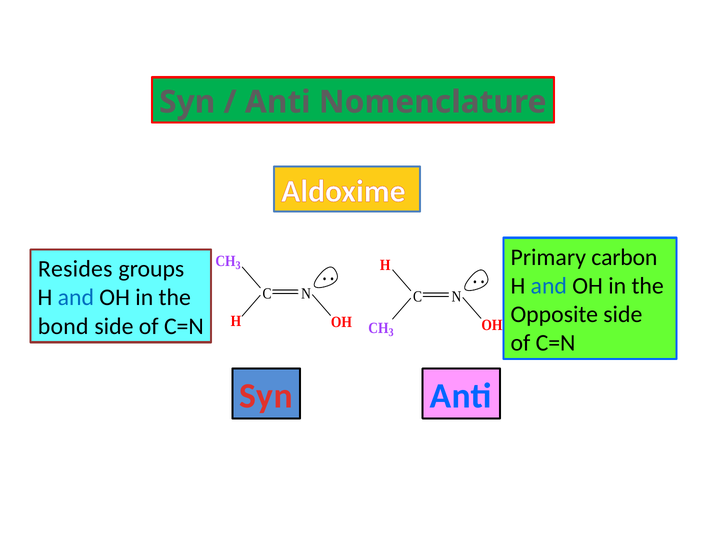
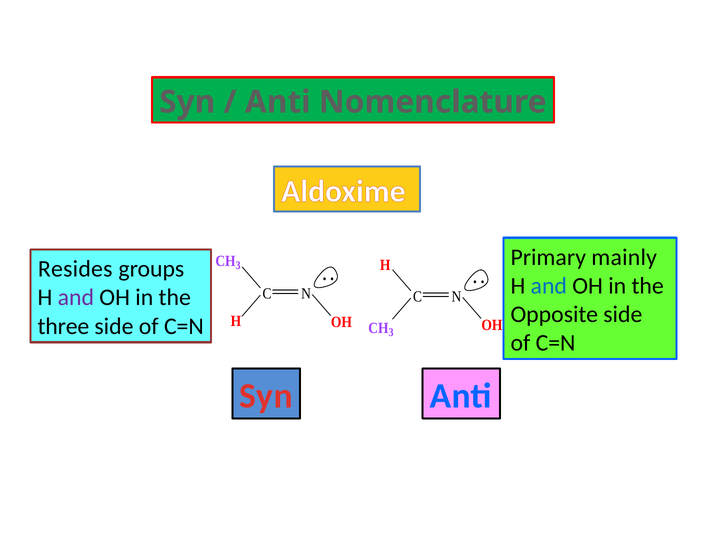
carbon: carbon -> mainly (624, 257)
and colour: blue -> purple (76, 297)
bond: bond -> three (63, 326)
